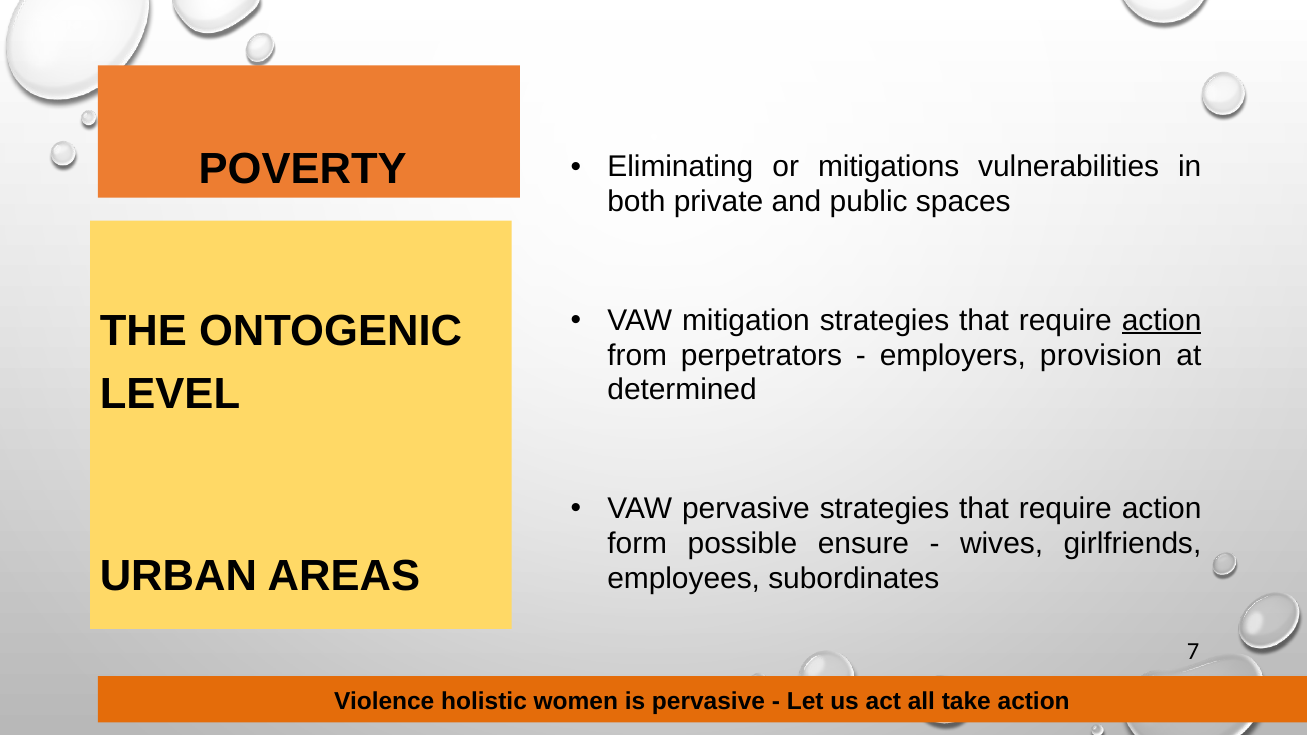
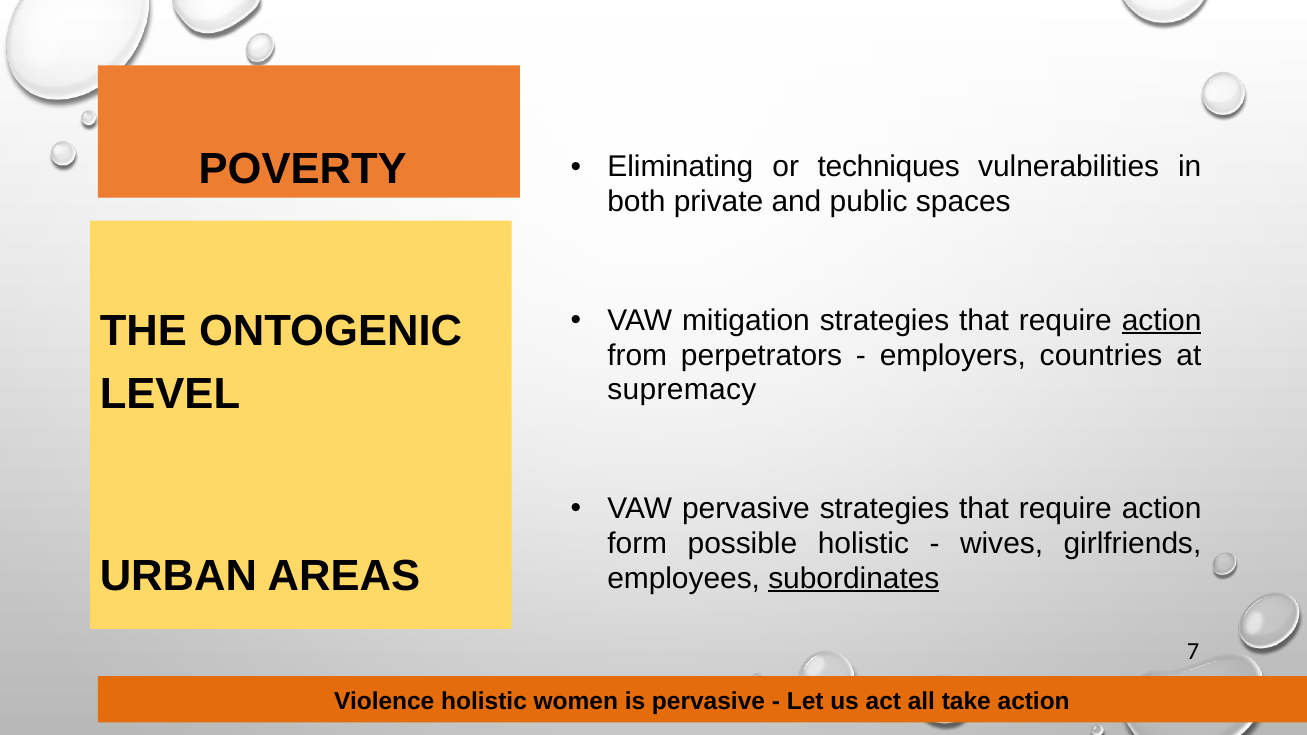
mitigations: mitigations -> techniques (889, 167)
provision: provision -> countries (1101, 355)
determined: determined -> supremacy (682, 390)
possible ensure: ensure -> holistic (863, 544)
subordinates underline: none -> present (854, 579)
